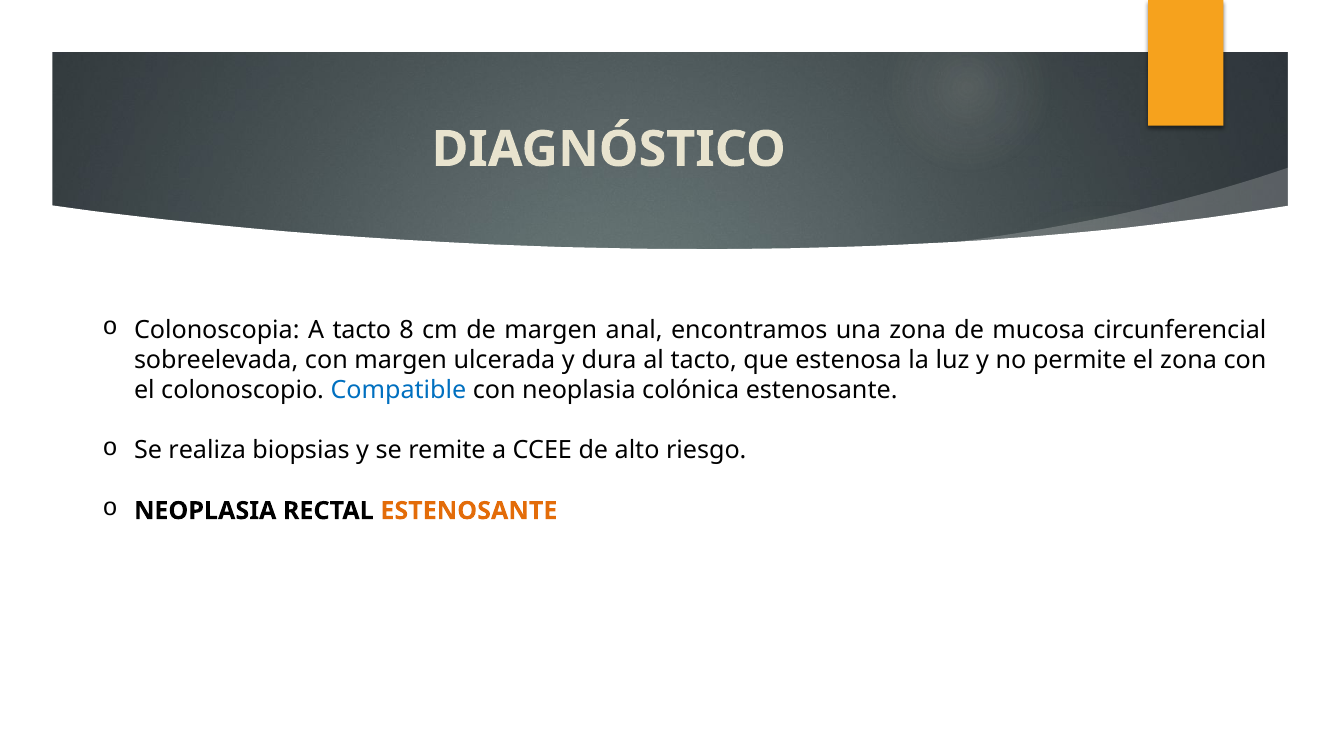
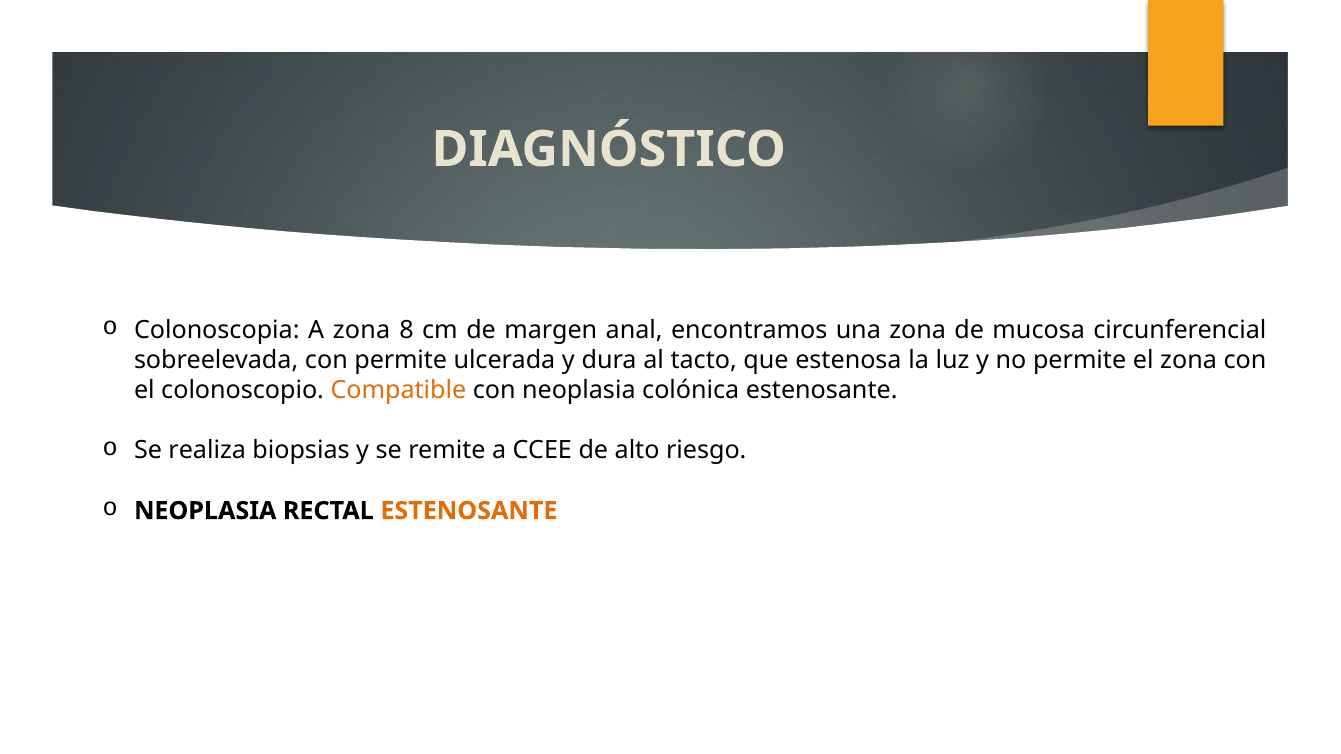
A tacto: tacto -> zona (362, 330)
con margen: margen -> permite (401, 360)
Compatible colour: blue -> orange (398, 390)
